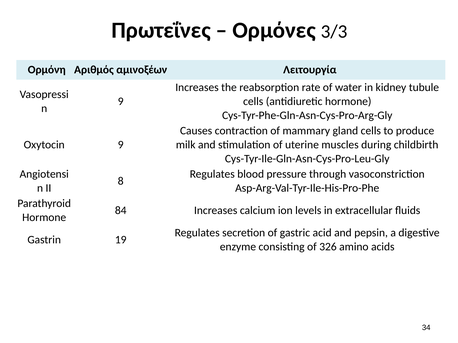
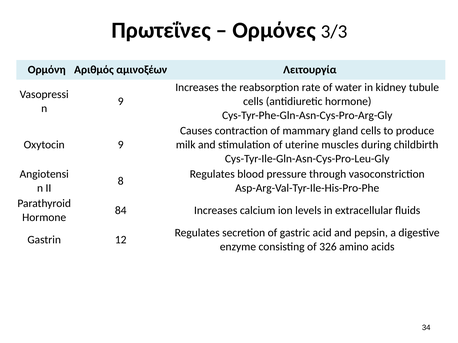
19: 19 -> 12 (121, 240)
